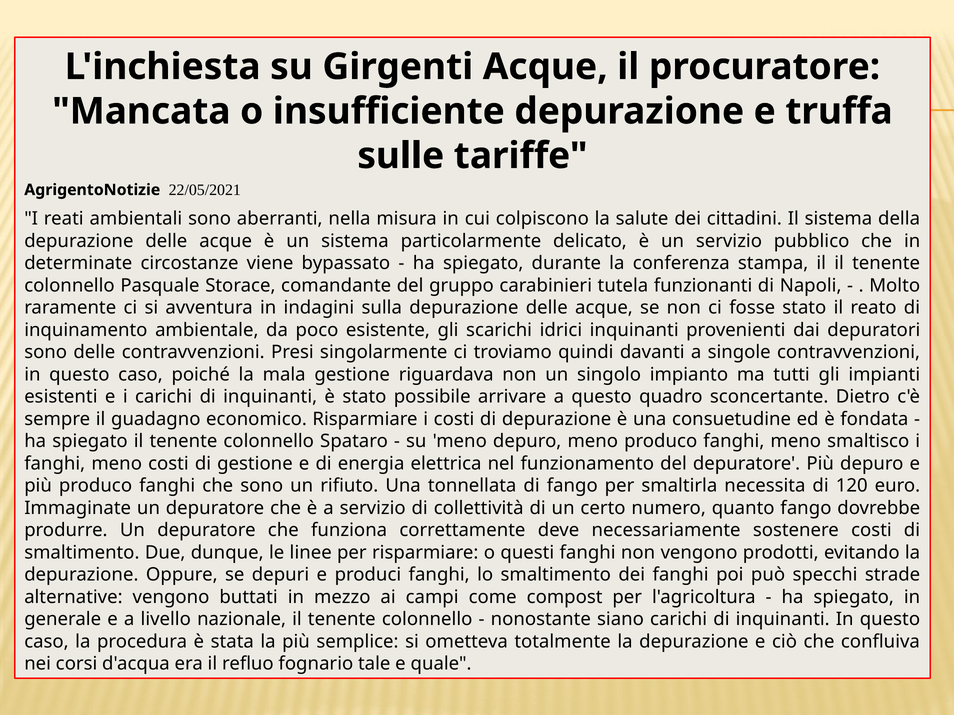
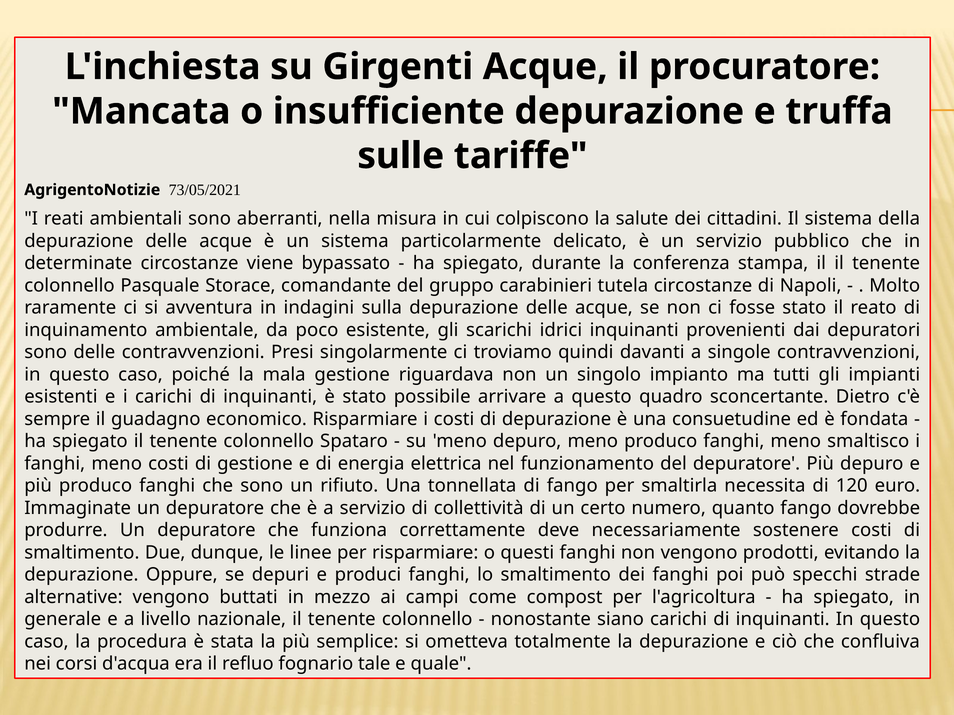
22/05/2021: 22/05/2021 -> 73/05/2021 (205, 190)
tutela funzionanti: funzionanti -> circostanze (703, 286)
